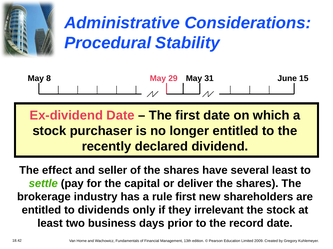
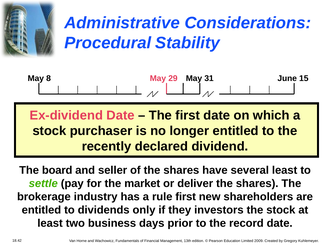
effect: effect -> board (57, 171)
capital: capital -> market (142, 184)
irrelevant: irrelevant -> investors (219, 211)
